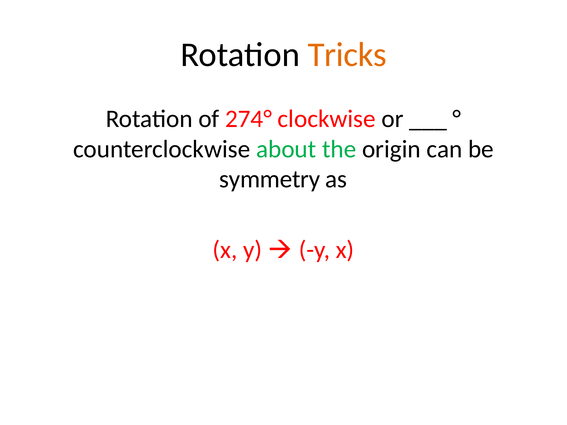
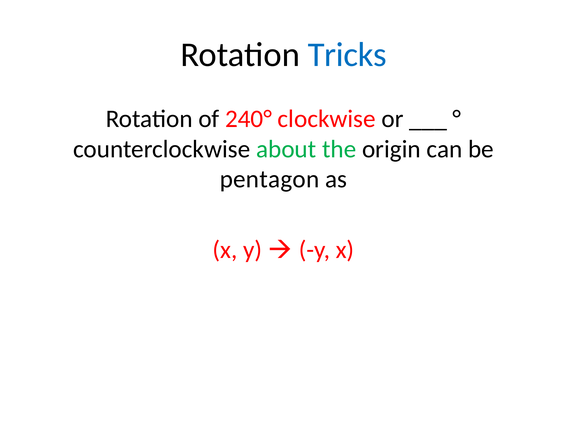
Tricks colour: orange -> blue (347, 55)
274°: 274° -> 240° (249, 119)
symmetry: symmetry -> pentagon (269, 179)
